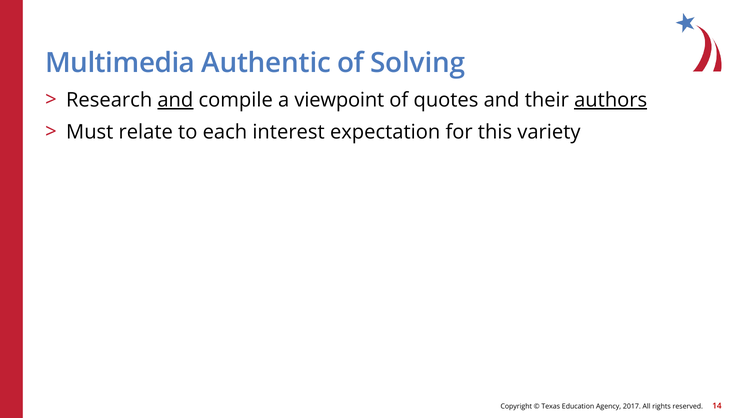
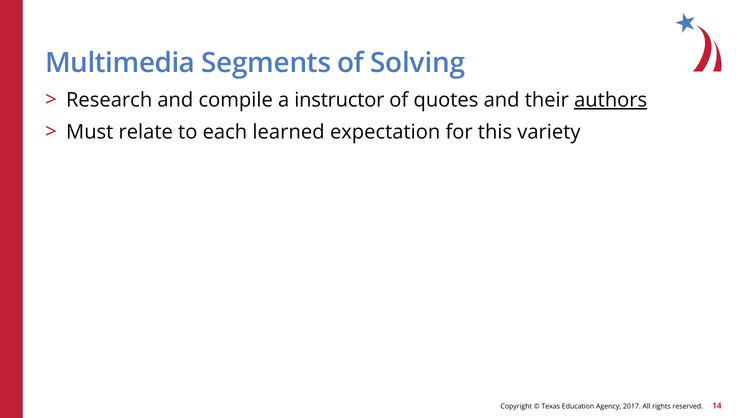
Authentic: Authentic -> Segments (266, 63)
and underline: present -> none (175, 100)
viewpoint: viewpoint -> instructor (339, 100)
interest: interest -> learned (289, 132)
